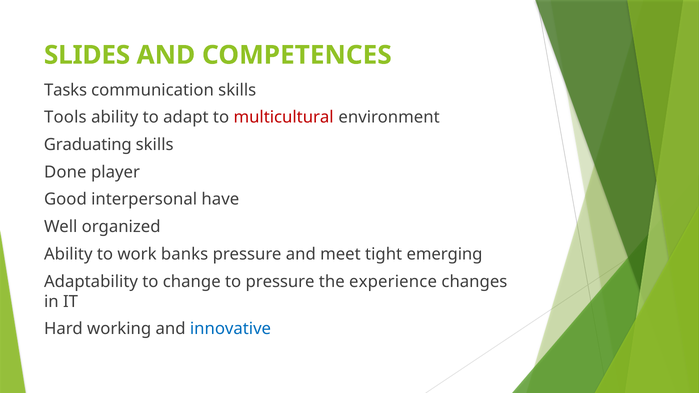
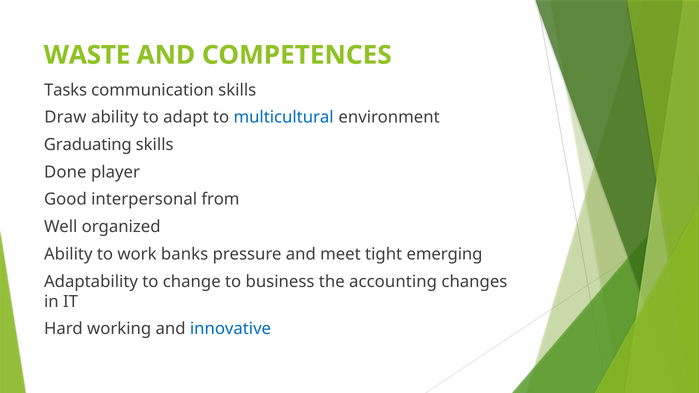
SLIDES: SLIDES -> WASTE (87, 55)
Tools: Tools -> Draw (65, 117)
multicultural colour: red -> blue (284, 117)
have: have -> from (220, 200)
to pressure: pressure -> business (280, 282)
experience: experience -> accounting (393, 282)
